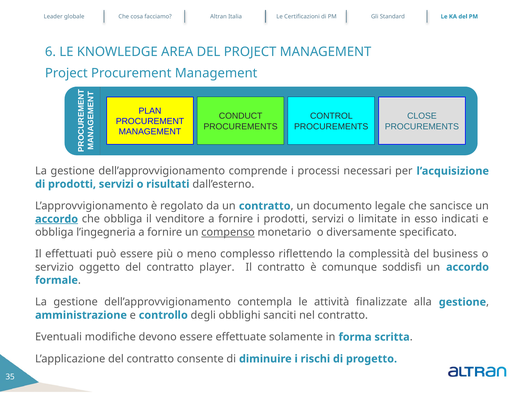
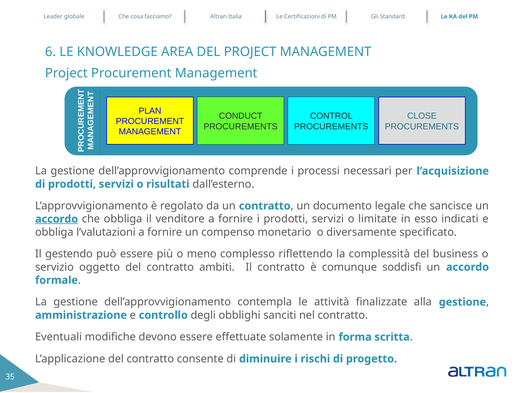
l’ingegneria: l’ingegneria -> l’valutazioni (106, 232)
compenso underline: present -> none (228, 232)
effettuati: effettuati -> gestendo (69, 254)
player: player -> ambiti (217, 267)
